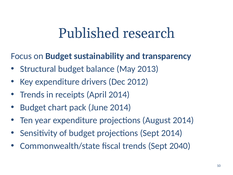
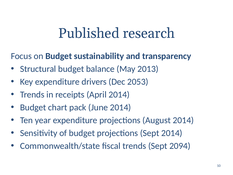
2012: 2012 -> 2053 (138, 82)
2040: 2040 -> 2094 (180, 146)
